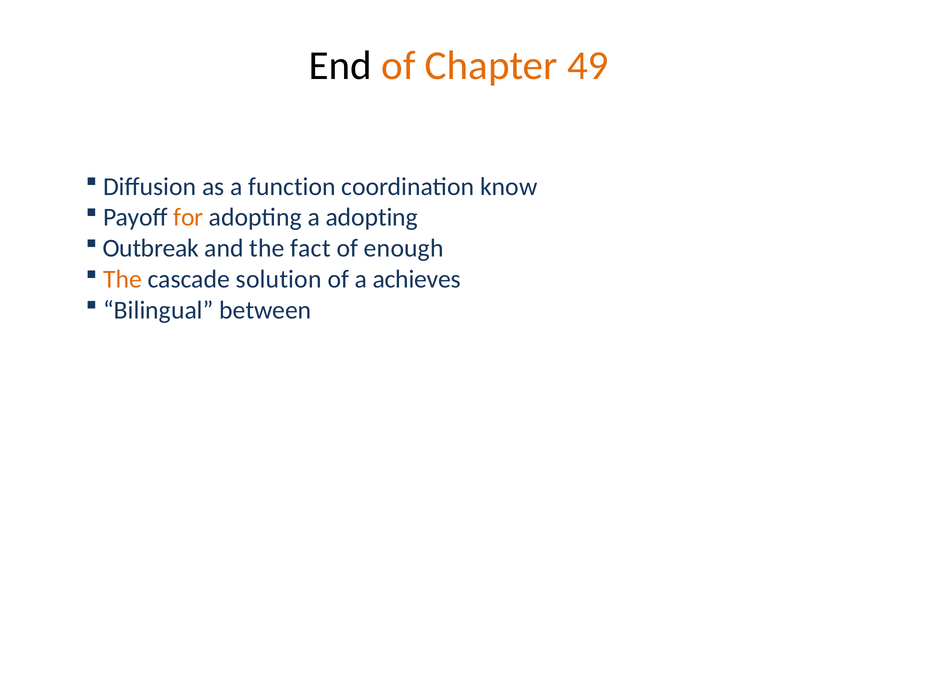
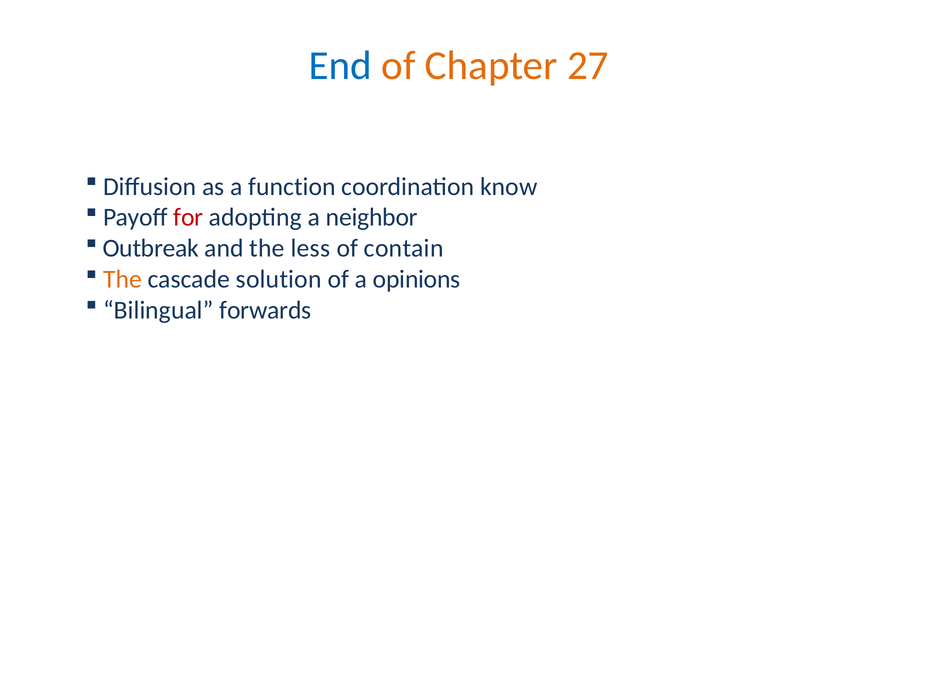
End colour: black -> blue (340, 66)
49: 49 -> 27 (588, 66)
for colour: orange -> red (188, 217)
a adopting: adopting -> neighbor (372, 217)
fact: fact -> less (311, 248)
enough: enough -> contain (404, 248)
achieves: achieves -> opinions (417, 279)
between: between -> forwards (265, 310)
